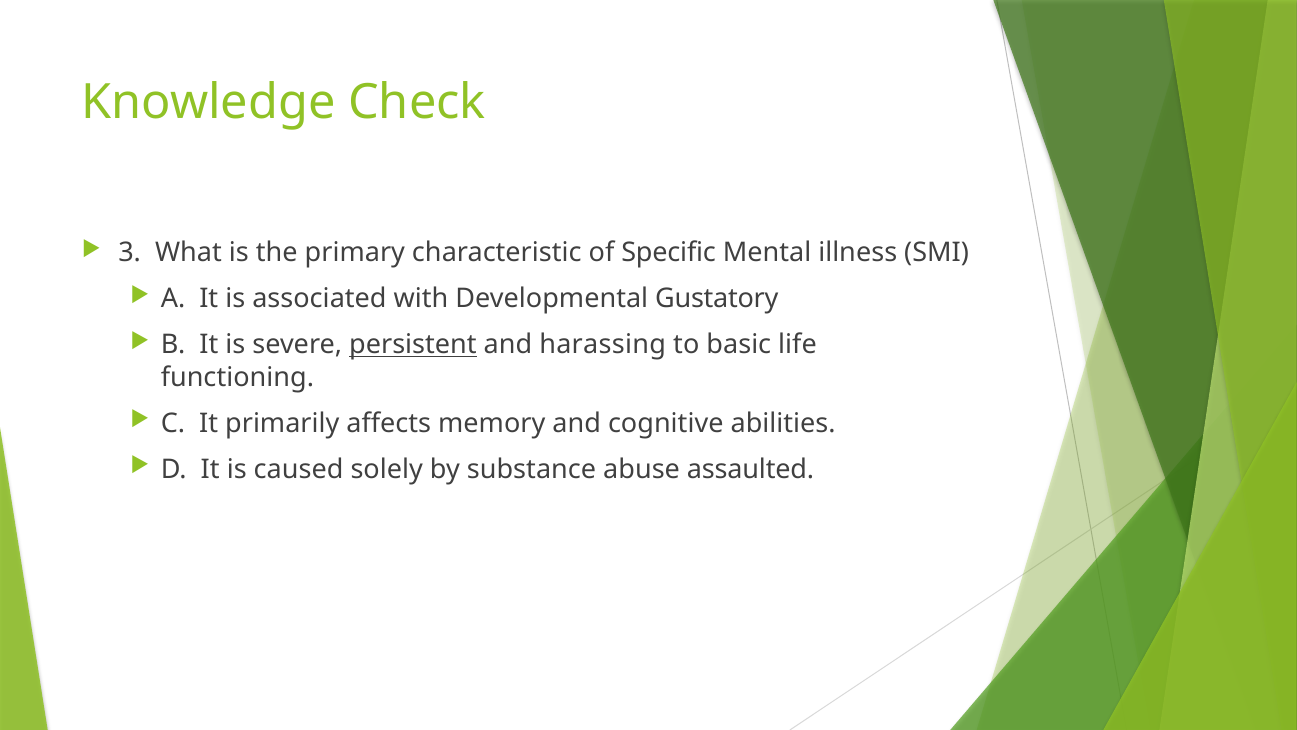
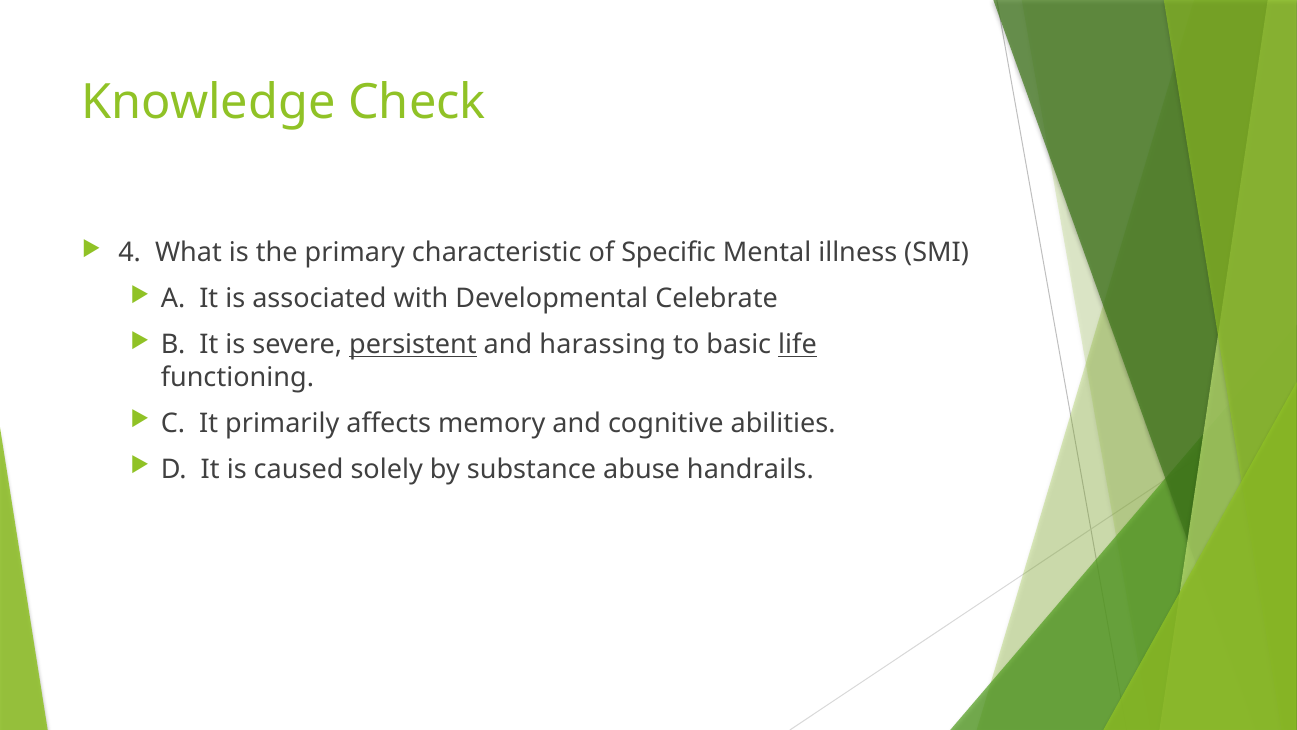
3: 3 -> 4 (130, 253)
Gustatory: Gustatory -> Celebrate (717, 299)
life underline: none -> present (797, 345)
assaulted: assaulted -> handrails (750, 469)
